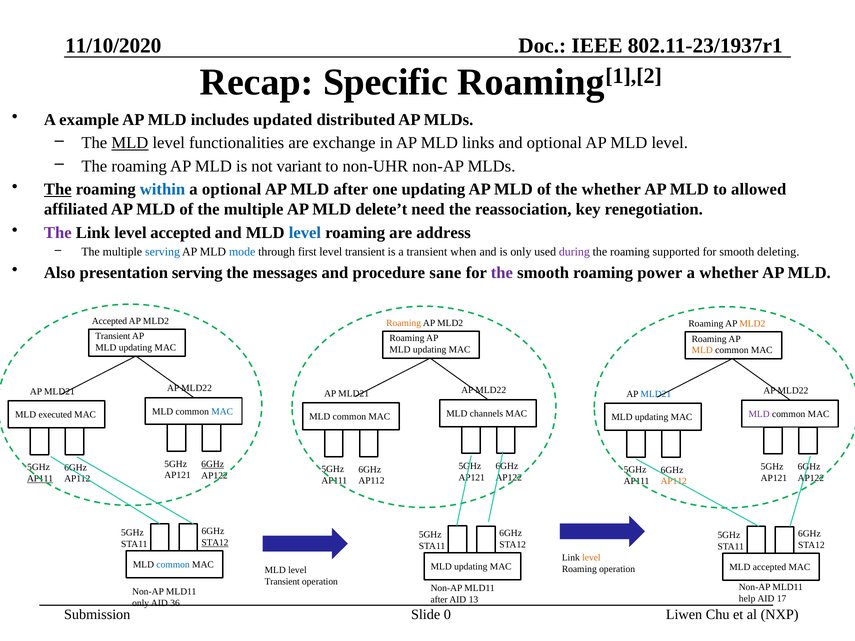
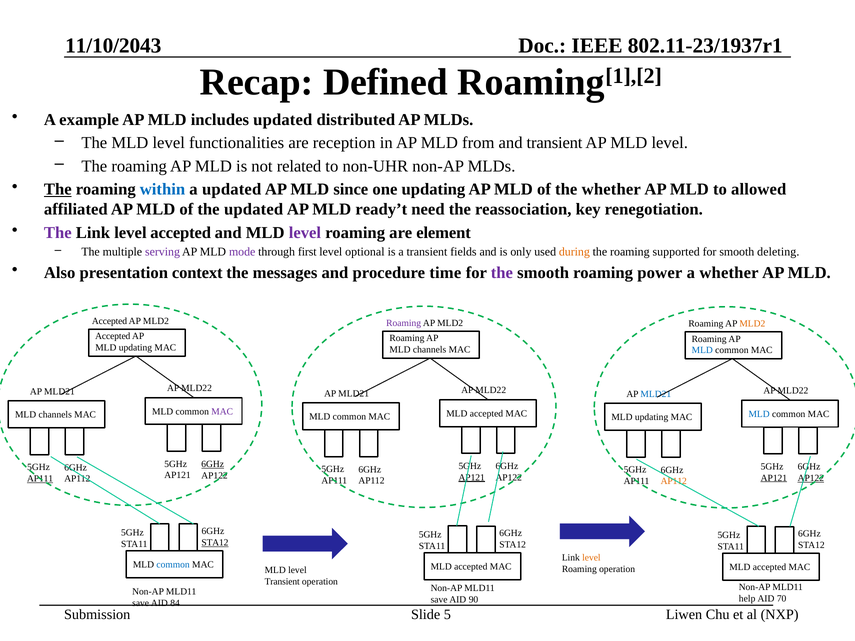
11/10/2020: 11/10/2020 -> 11/10/2043 (113, 46)
Specific: Specific -> Defined (385, 82)
MLD underline: present -> none (130, 143)
exchange: exchange -> reception (344, 143)
links: links -> from (478, 143)
and optional: optional -> transient (555, 143)
variant: variant -> related (299, 166)
a optional: optional -> updated (232, 190)
MLD after: after -> since (351, 190)
of the multiple: multiple -> updated (254, 210)
delete’t: delete’t -> ready’t (381, 210)
level colour: blue -> purple (305, 233)
address: address -> element (444, 233)
serving colour: blue -> purple (162, 252)
mode colour: blue -> purple (242, 252)
transient: transient -> optional (365, 252)
when: when -> fields (463, 252)
during colour: purple -> orange (574, 252)
presentation serving: serving -> context (197, 273)
sane: sane -> time (445, 273)
Roaming colour: orange -> purple (404, 323)
Transient: Transient -> Accepted (113, 336)
updating: updating -> channels (430, 350)
MLD colour: orange -> blue (702, 350)
MAC colour: blue -> purple (222, 412)
channels: channels -> accepted (486, 414)
MLD colour: purple -> blue (759, 414)
executed: executed -> channels (55, 415)
AP121 underline: none -> present (472, 478)
AP121 underline: none -> present (774, 478)
AP122 underline: none -> present (811, 478)
updating: updating -> accepted (471, 567)
17: 17 -> 70 (782, 599)
after: after -> save (439, 600)
13: 13 -> 90 (473, 600)
only: only -> save (141, 603)
36: 36 -> 84 (175, 603)
0: 0 -> 5 (447, 615)
